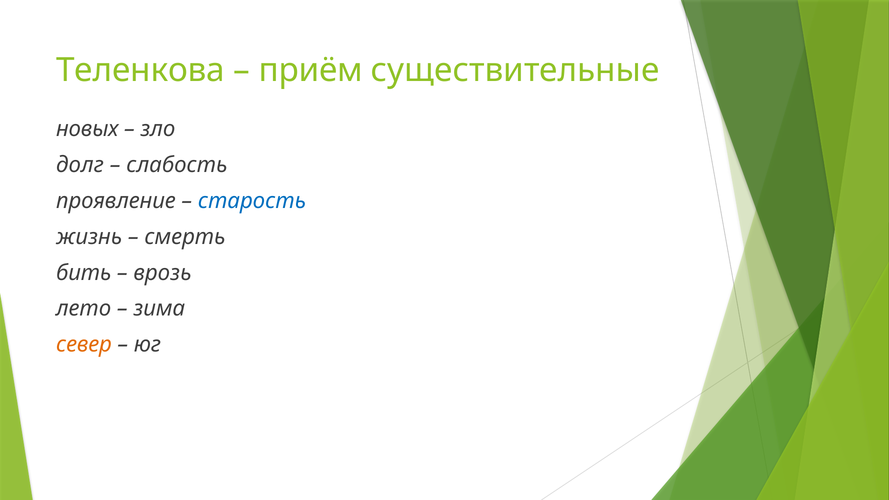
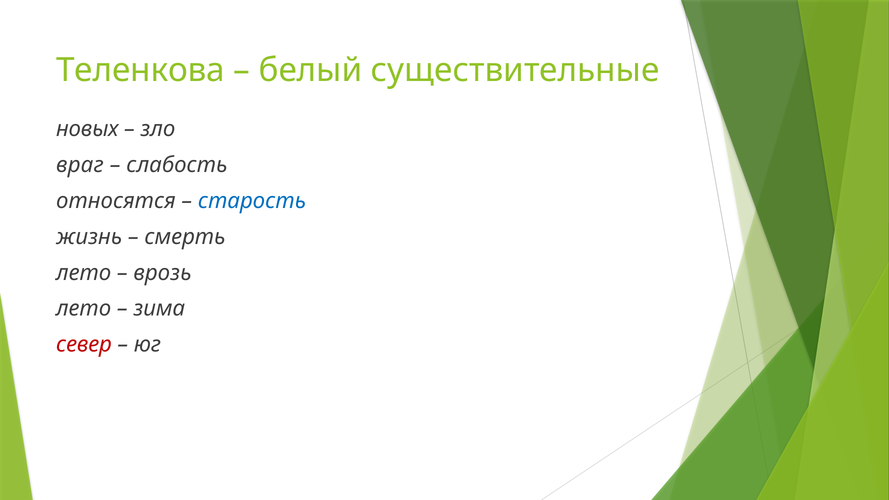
приём: приём -> белый (311, 70)
долг: долг -> враг (80, 165)
проявление: проявление -> относятся (116, 201)
бить: бить -> лето (84, 273)
север colour: orange -> red (84, 345)
